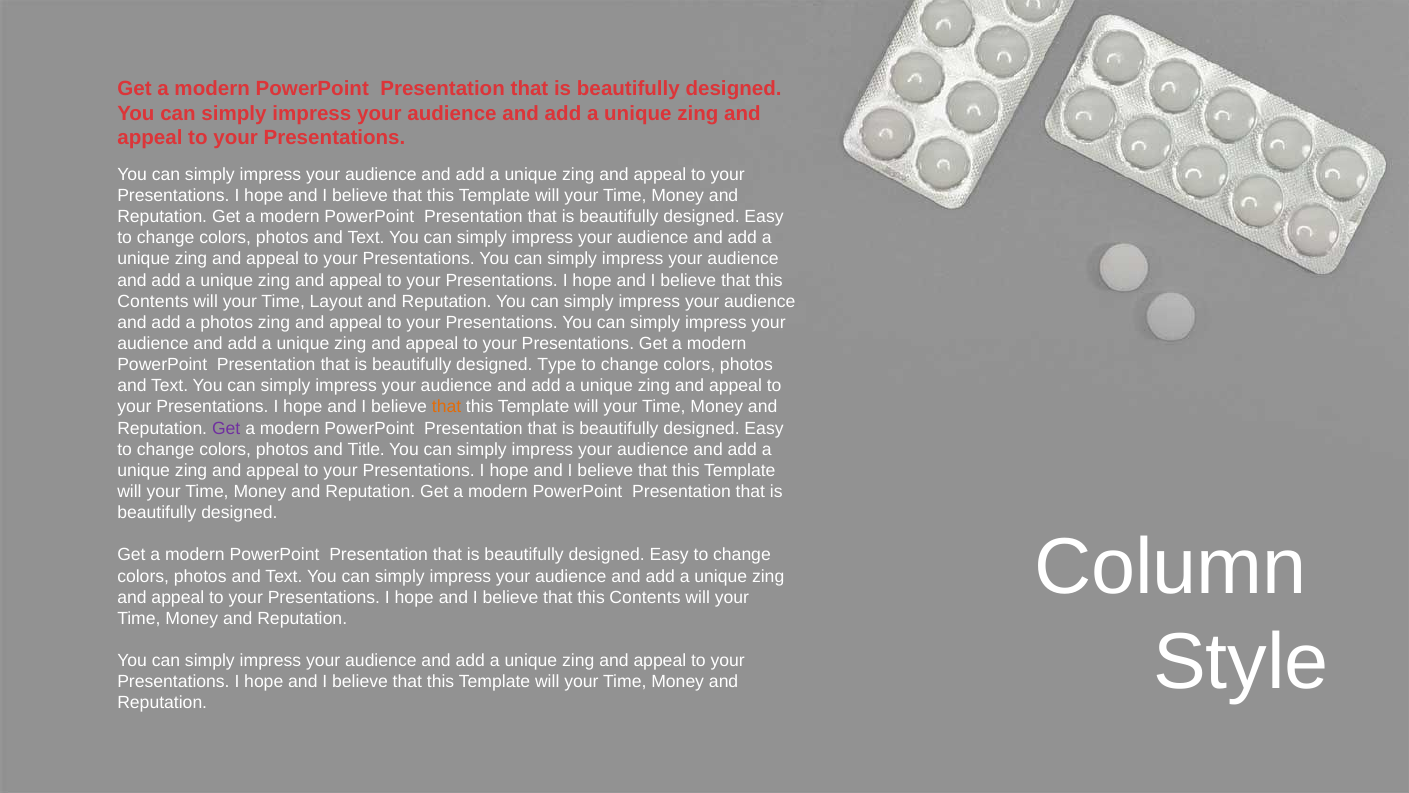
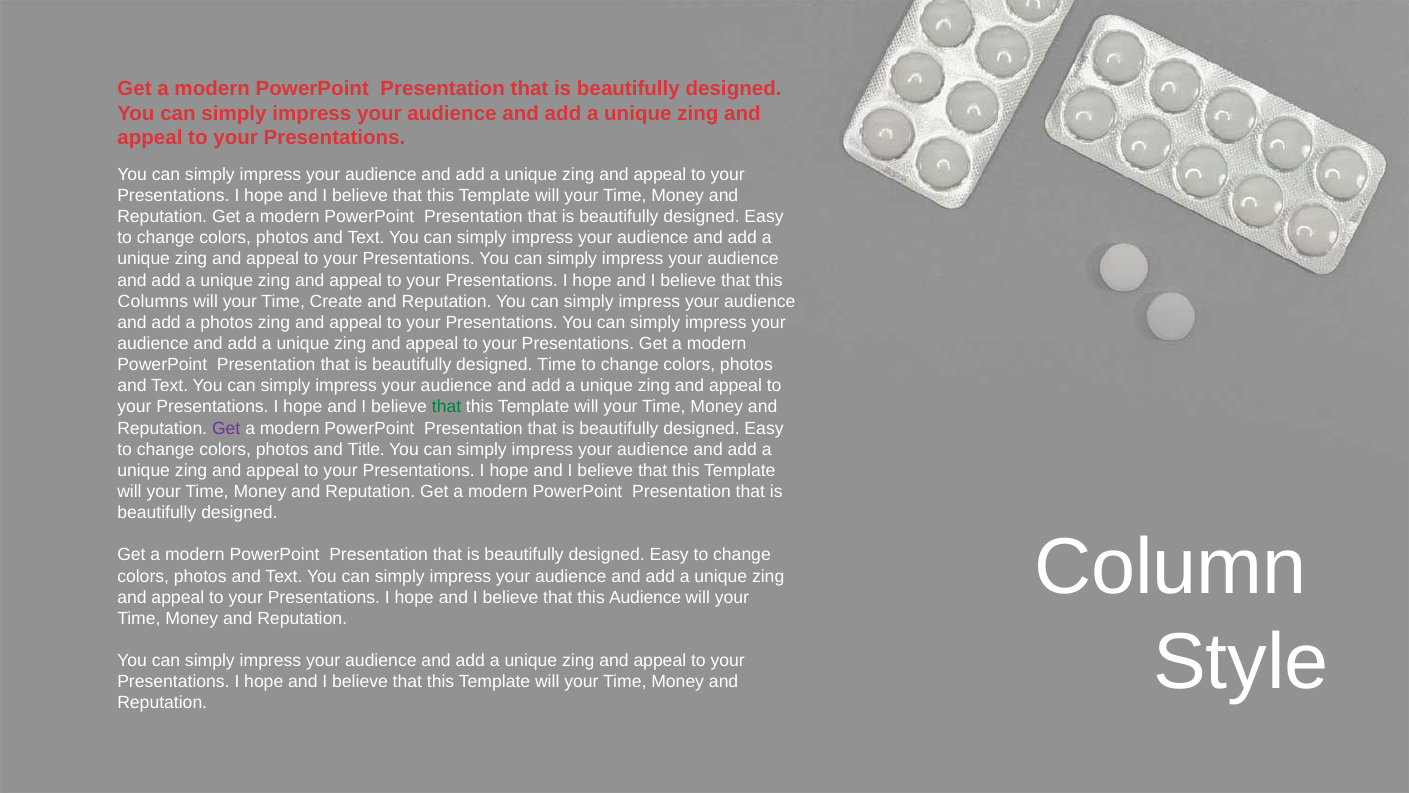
Contents: Contents -> Columns (153, 301)
Layout: Layout -> Create (336, 301)
designed Type: Type -> Time (557, 365)
that colour: orange -> green (447, 407)
Contents: Contents -> Audience (645, 597)
